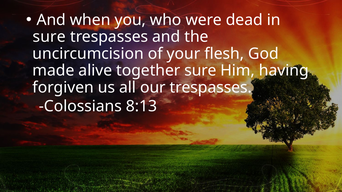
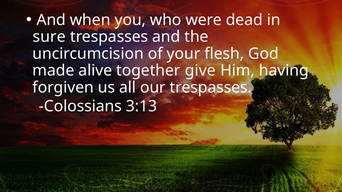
together sure: sure -> give (200, 71)
8:13: 8:13 -> 3:13 (141, 106)
